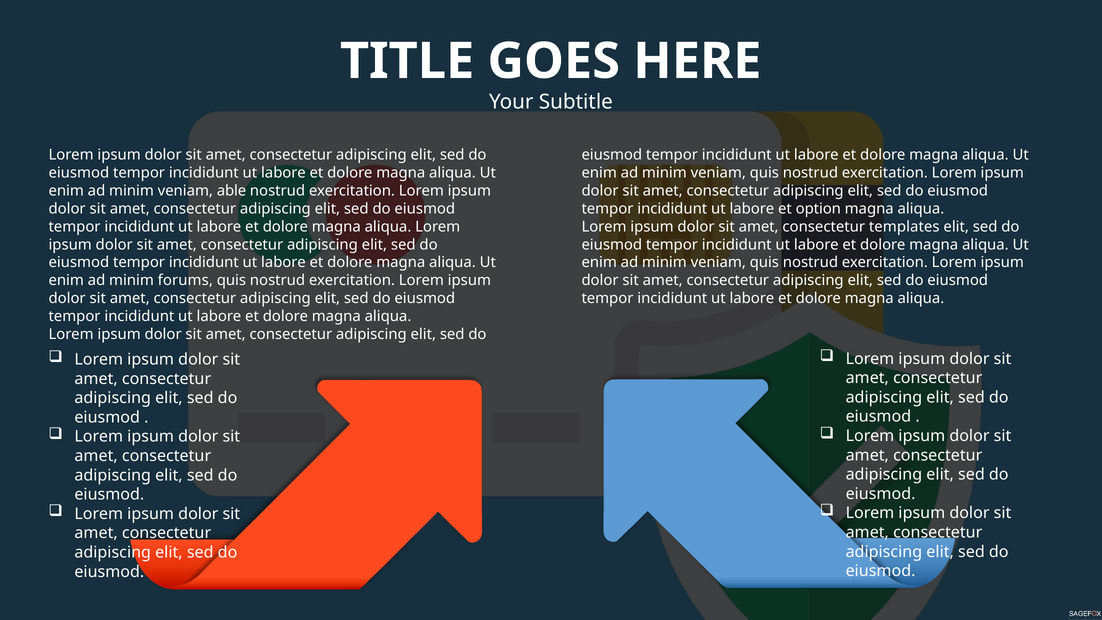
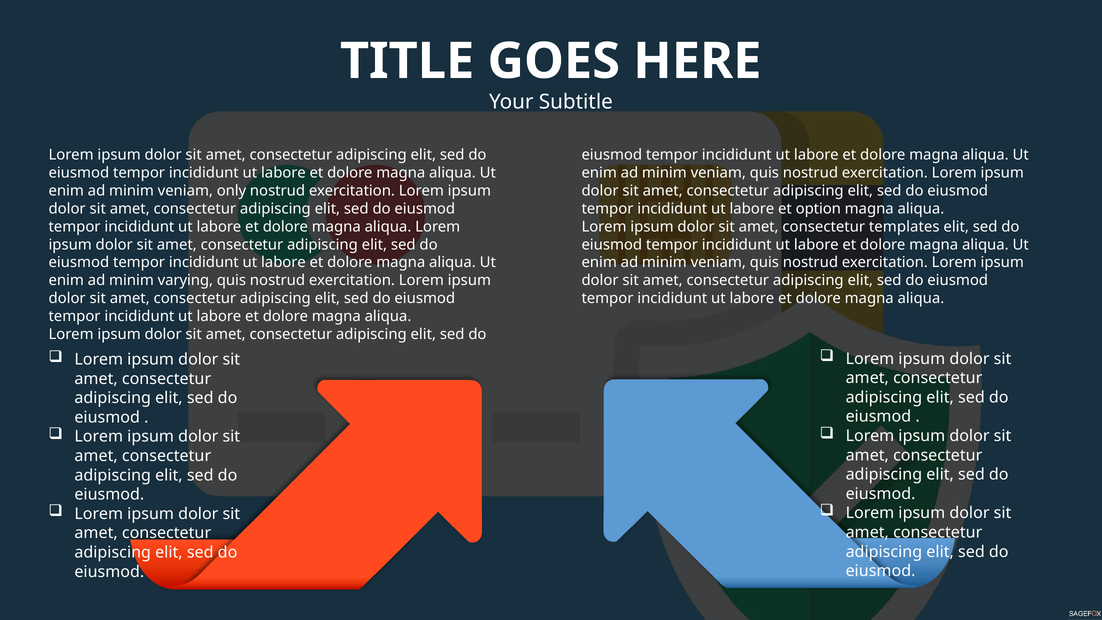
able: able -> only (232, 191)
forums: forums -> varying (185, 280)
